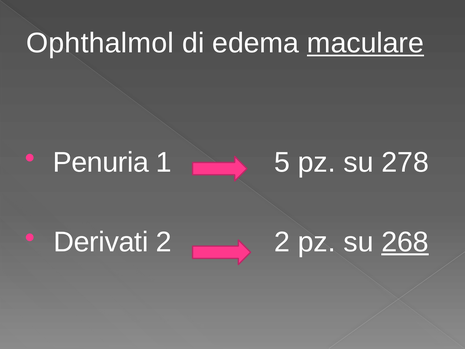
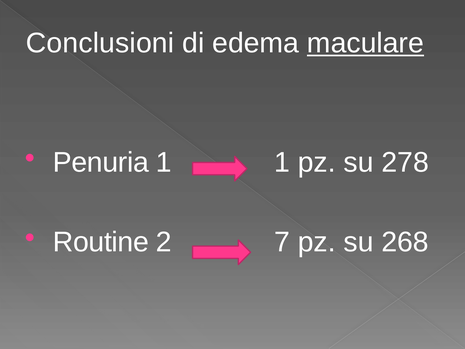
Ophthalmol: Ophthalmol -> Conclusioni (100, 43)
1 5: 5 -> 1 (282, 162)
Derivati: Derivati -> Routine (101, 242)
2 2: 2 -> 7 (282, 242)
268 underline: present -> none (405, 242)
